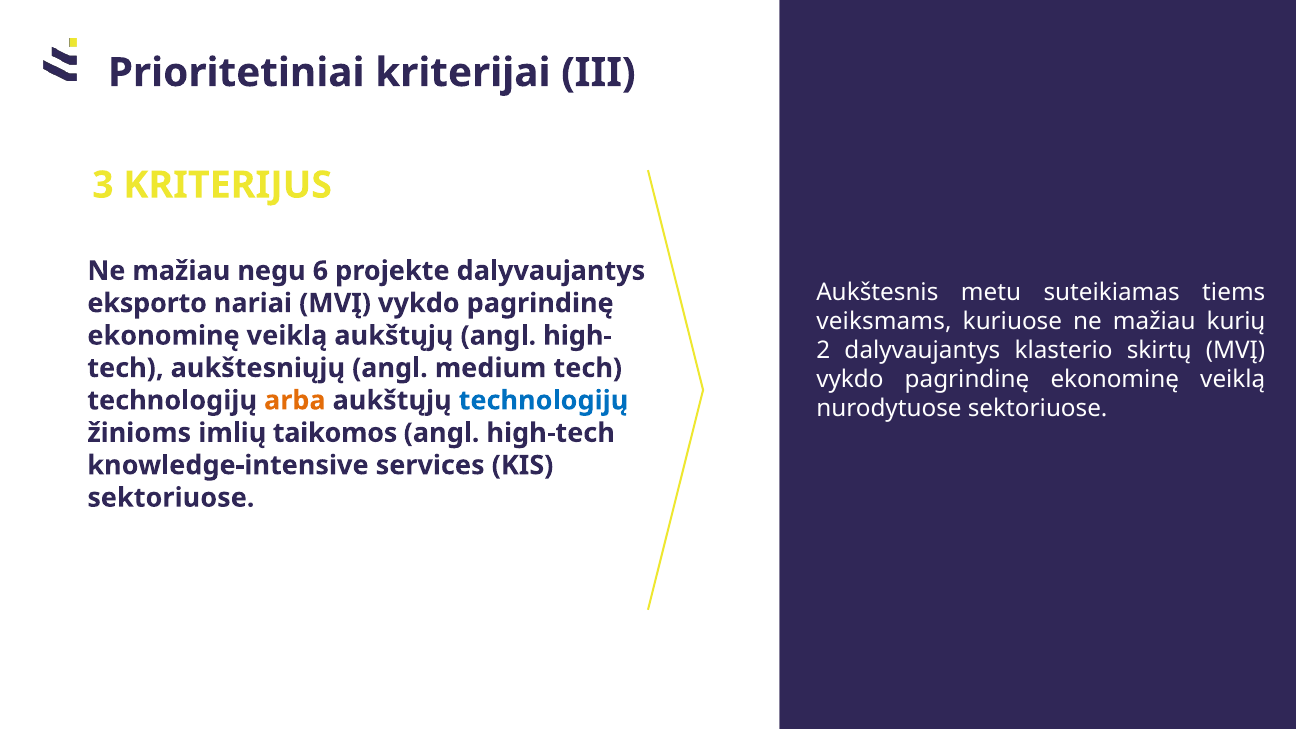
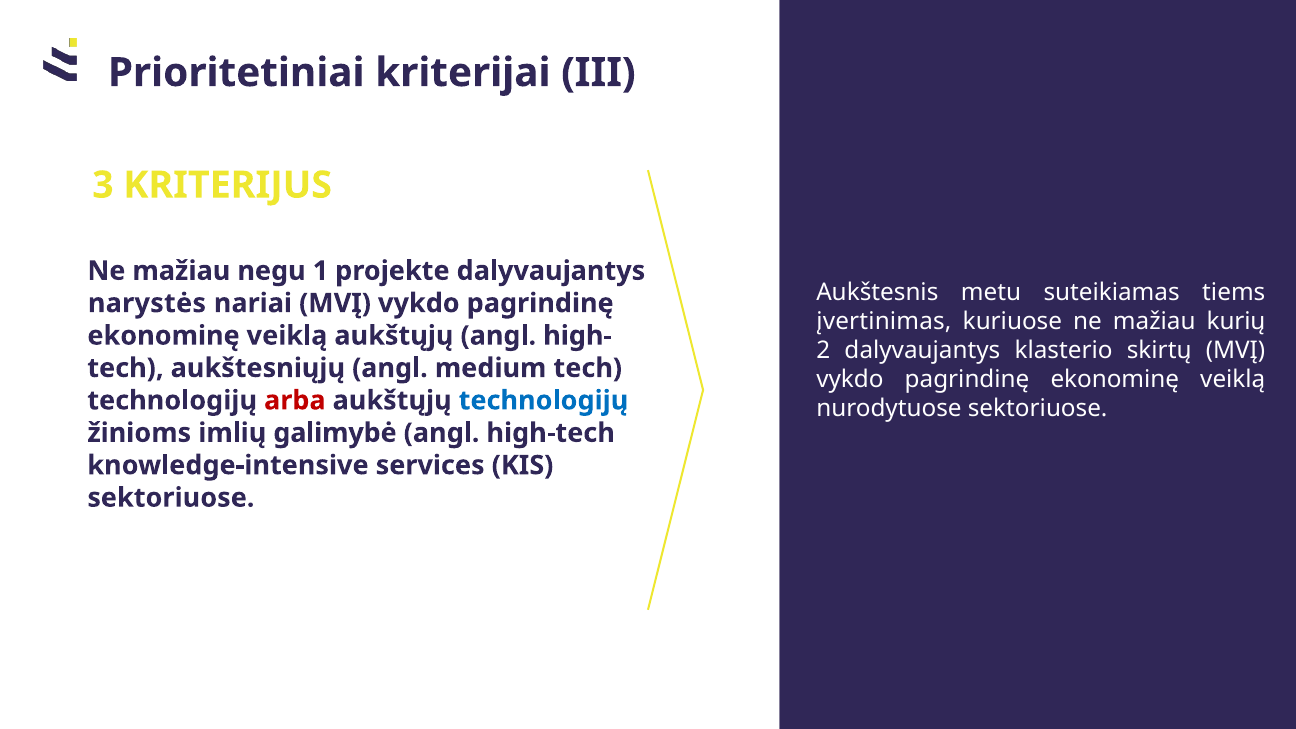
6: 6 -> 1 (320, 271)
eksporto: eksporto -> narystės (147, 303)
veiksmams: veiksmams -> įvertinimas (884, 321)
arba colour: orange -> red (295, 401)
taikomos: taikomos -> galimybė (335, 433)
